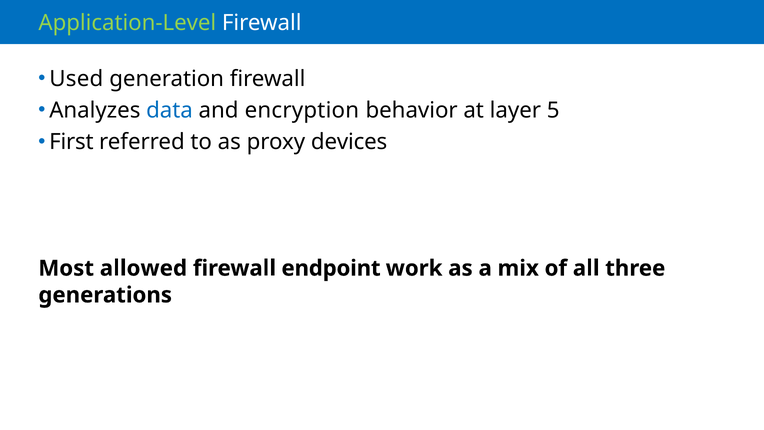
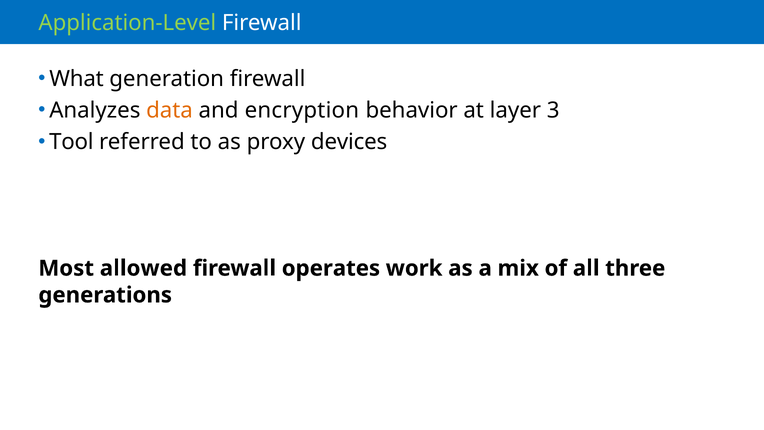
Used: Used -> What (77, 79)
data colour: blue -> orange (170, 110)
5: 5 -> 3 (553, 110)
First: First -> Tool (71, 142)
endpoint: endpoint -> operates (331, 268)
